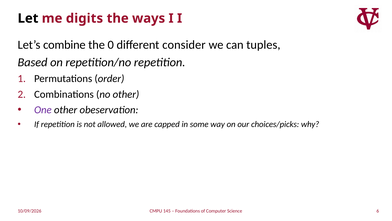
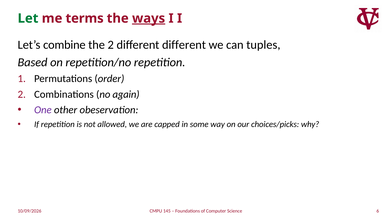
Let colour: black -> green (28, 18)
digits: digits -> terms (85, 18)
ways underline: none -> present (149, 18)
the 0: 0 -> 2 (111, 45)
different consider: consider -> different (184, 45)
no other: other -> again (126, 94)
